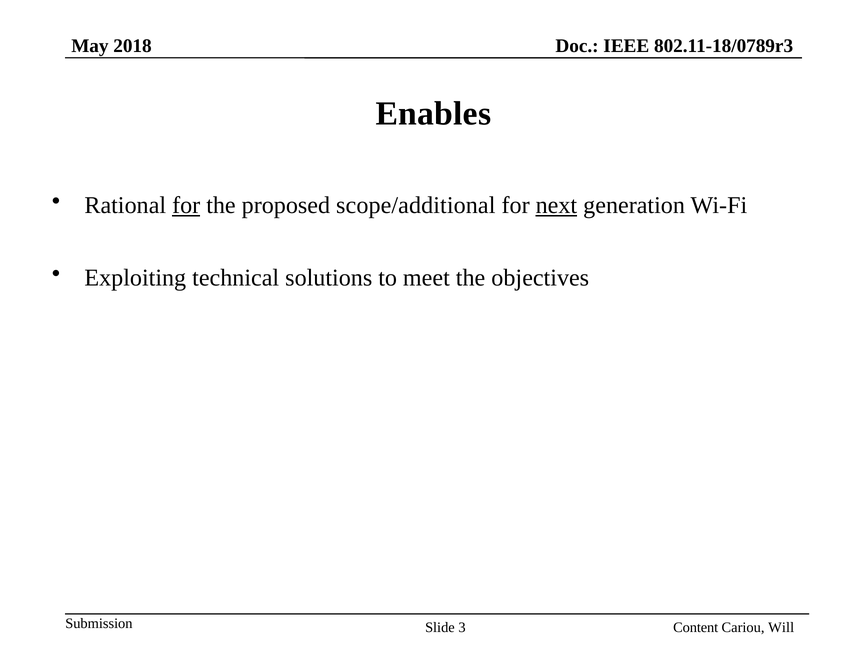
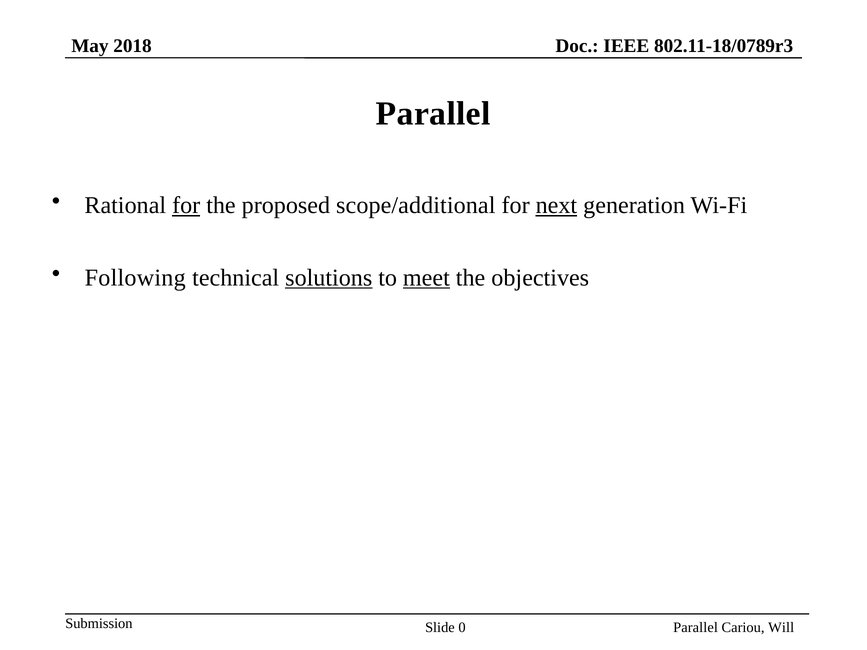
Enables: Enables -> Parallel (433, 114)
Exploiting: Exploiting -> Following (135, 278)
solutions underline: none -> present (329, 278)
meet underline: none -> present (426, 278)
3: 3 -> 0 (462, 628)
Content: Content -> Parallel (696, 628)
